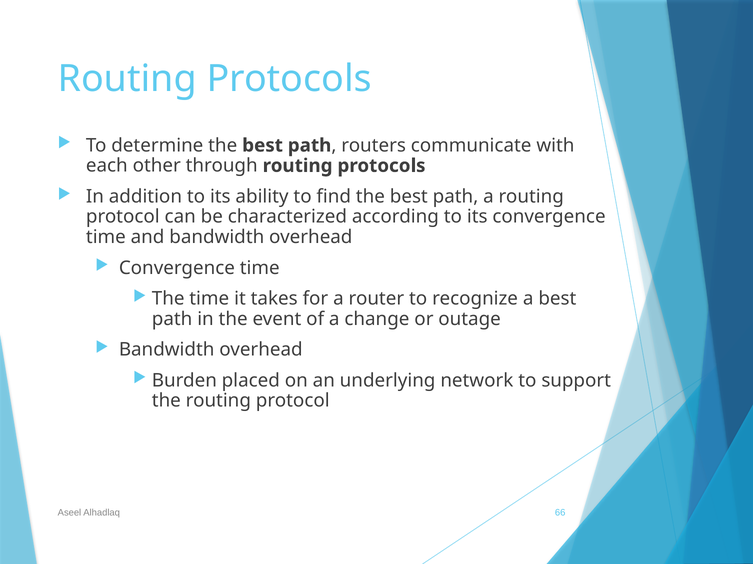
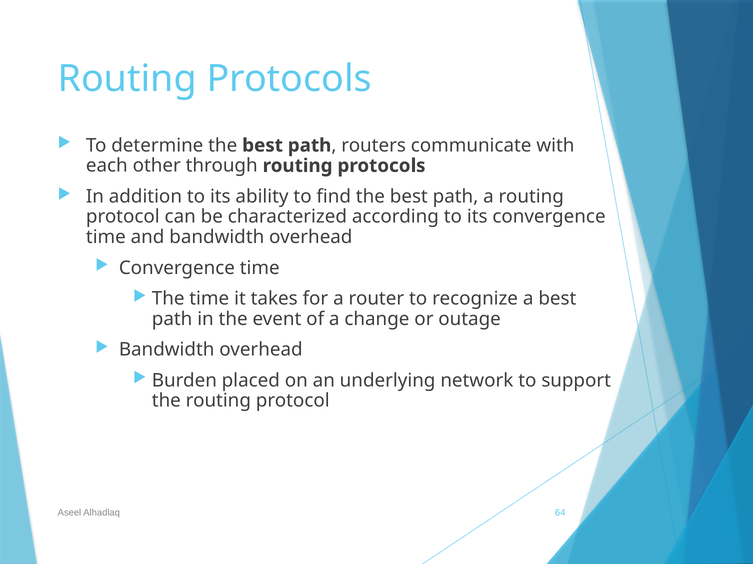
66: 66 -> 64 (560, 513)
